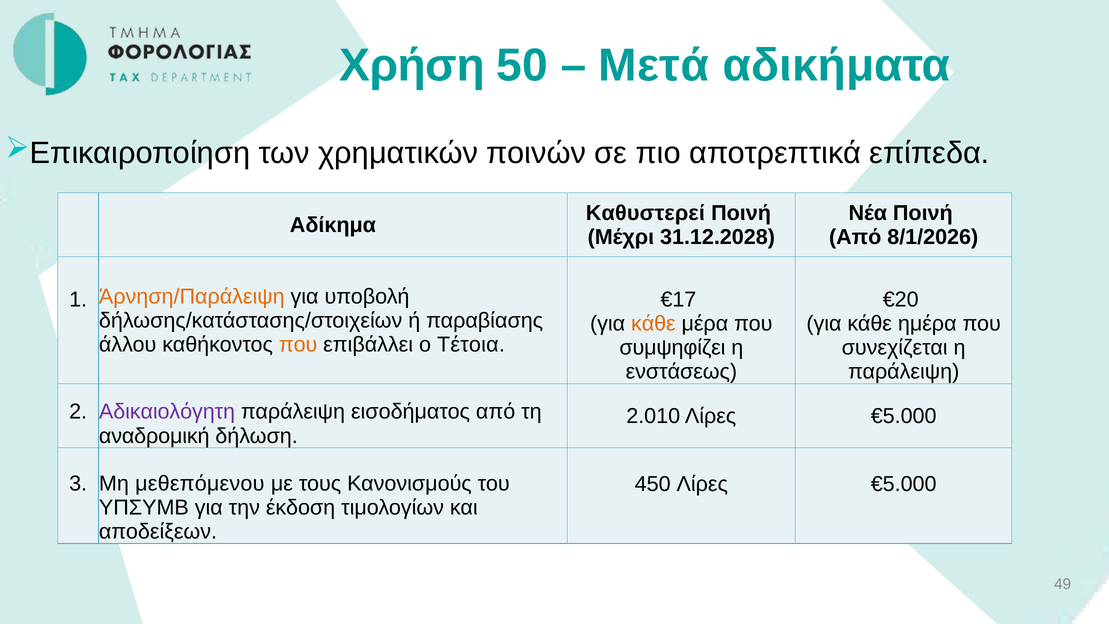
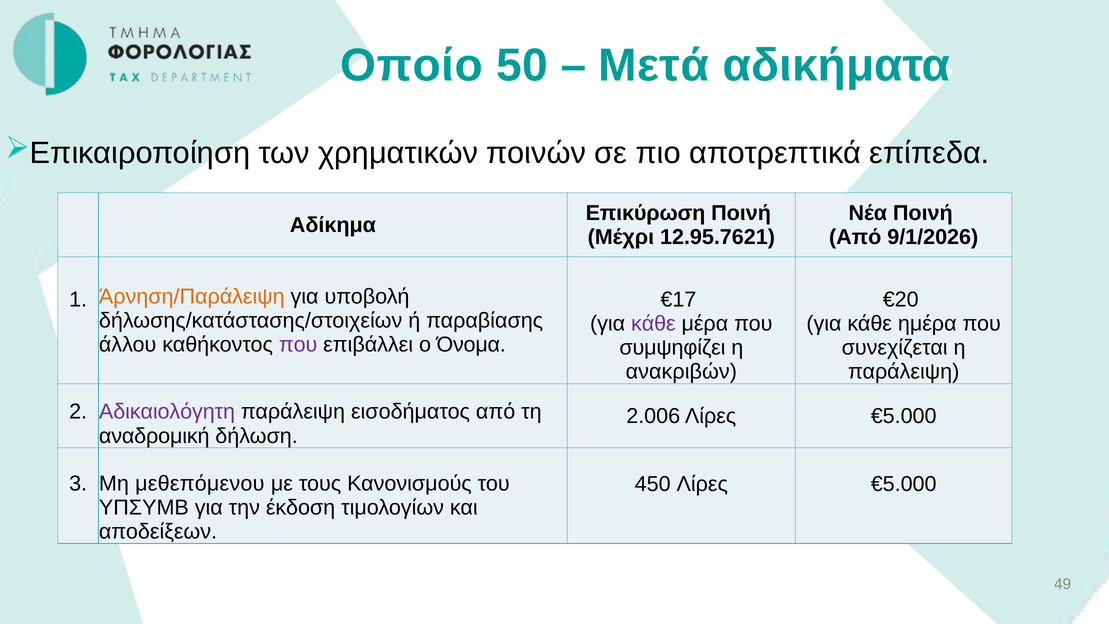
Χρήση: Χρήση -> Οποίο (412, 65)
Καθυστερεί: Καθυστερεί -> Επικύρωση (646, 213)
31.12.2028: 31.12.2028 -> 12.95.7621 (718, 237)
8/1/2026: 8/1/2026 -> 9/1/2026 (933, 237)
κάθε colour: orange -> purple (653, 324)
που colour: orange -> purple (298, 345)
Τέτοια: Τέτοια -> Όνομα (471, 345)
ενστάσεως: ενστάσεως -> ανακριβών (681, 372)
2.010: 2.010 -> 2.006 (653, 416)
